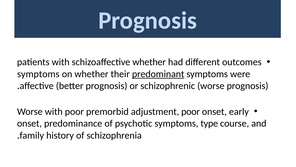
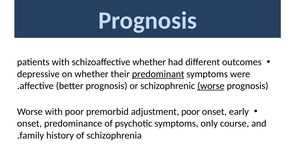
symptoms: symptoms -> depressive (38, 74)
worse underline: none -> present (211, 86)
type: type -> only (209, 123)
